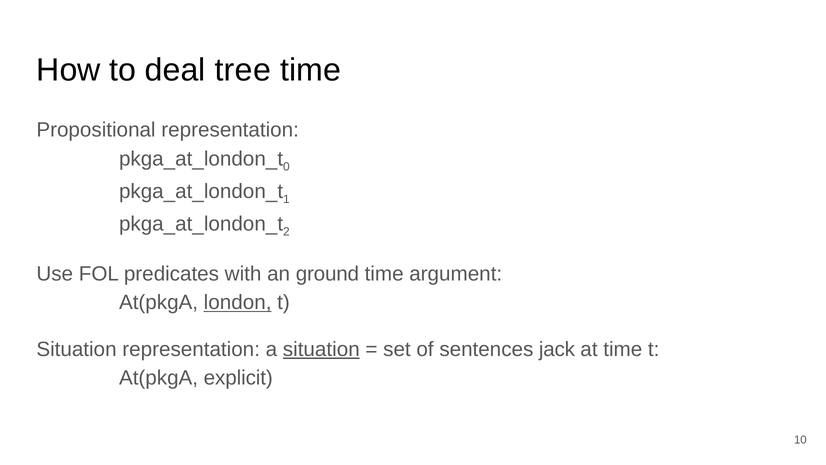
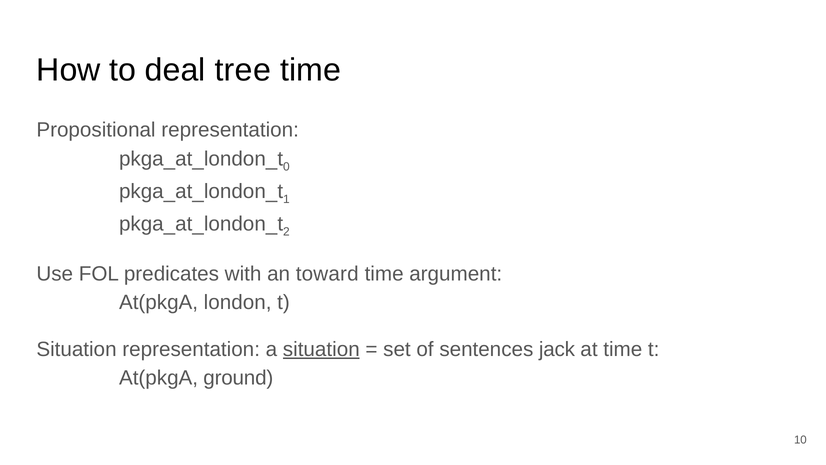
ground: ground -> toward (327, 274)
london underline: present -> none (238, 302)
explicit: explicit -> ground (238, 378)
